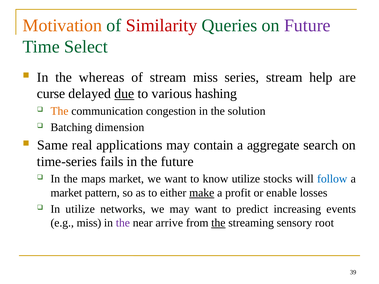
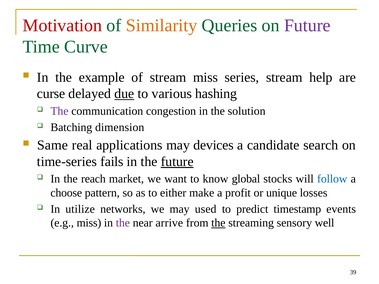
Motivation colour: orange -> red (62, 25)
Similarity colour: red -> orange (162, 25)
Select: Select -> Curve (86, 47)
whereas: whereas -> example (102, 77)
The colour: orange -> purple (59, 111)
contain: contain -> devices (214, 145)
aggregate: aggregate -> candidate (273, 145)
future underline: none -> present (177, 162)
maps: maps -> reach (93, 179)
know utilize: utilize -> global (246, 179)
market: market -> choose (66, 193)
make underline: present -> none (202, 193)
enable: enable -> unique (282, 193)
may want: want -> used (206, 209)
increasing: increasing -> timestamp (297, 209)
root: root -> well (325, 223)
